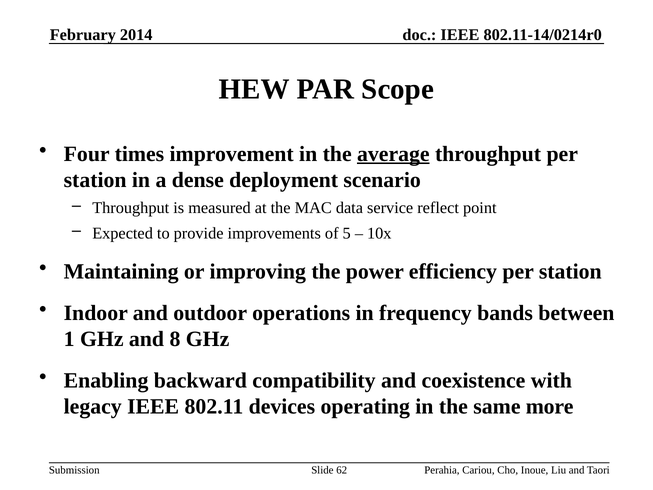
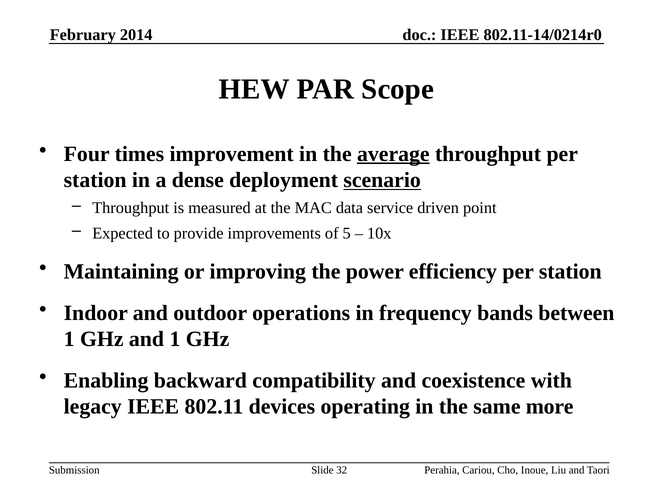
scenario underline: none -> present (382, 180)
reflect: reflect -> driven (438, 208)
and 8: 8 -> 1 (175, 339)
62: 62 -> 32 (342, 470)
